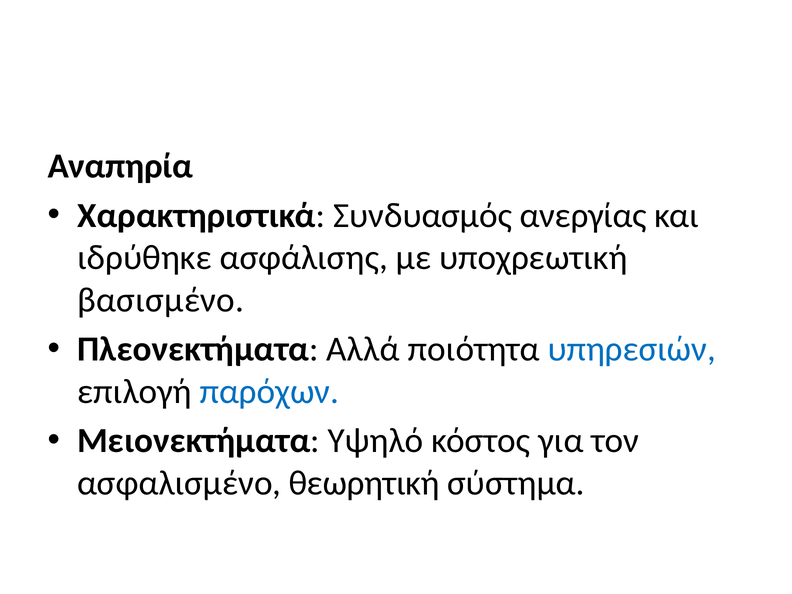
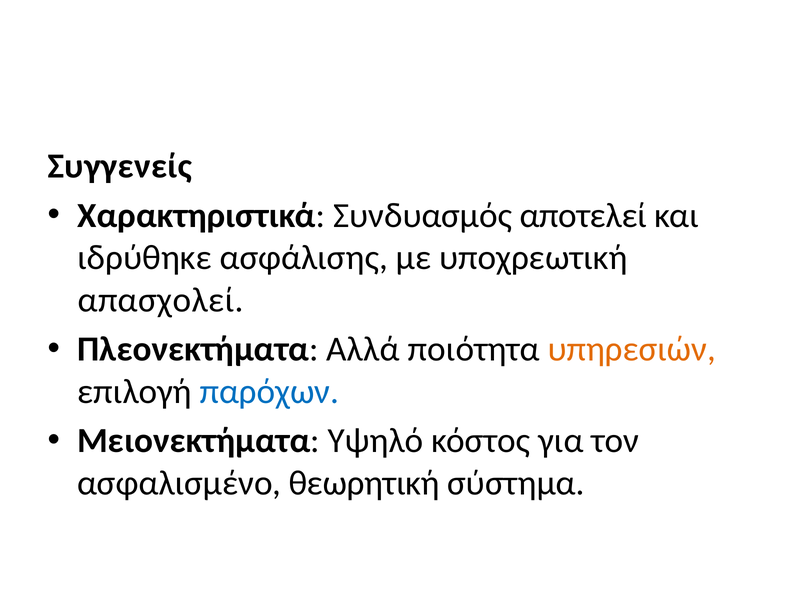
Αναπηρία: Αναπηρία -> Συγγενείς (120, 166)
ανεργίας: ανεργίας -> αποτελεί (583, 215)
βασισμένο: βασισμένο -> απασχολεί (161, 300)
υπηρεσιών colour: blue -> orange (632, 349)
